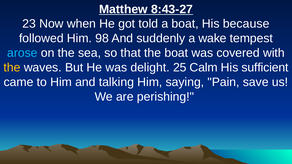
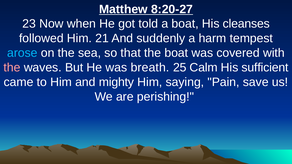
8:43-27: 8:43-27 -> 8:20-27 (172, 9)
because: because -> cleanses (246, 24)
98: 98 -> 21 (102, 38)
wake: wake -> harm (212, 38)
the colour: yellow -> pink (12, 68)
delight: delight -> breath (150, 68)
talking: talking -> mighty (116, 82)
